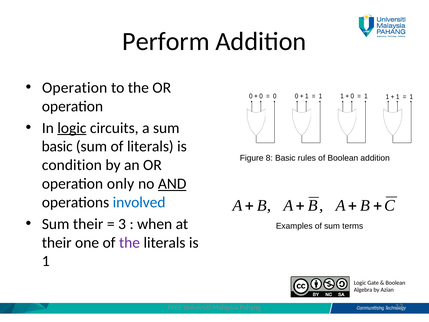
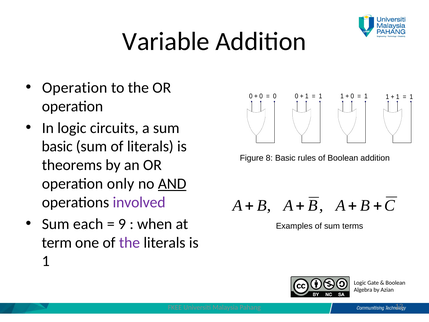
Perform: Perform -> Variable (166, 42)
logic underline: present -> none (72, 128)
condition: condition -> theorems (72, 165)
involved colour: blue -> purple (139, 202)
Sum their: their -> each (88, 224)
3: 3 -> 9 (122, 224)
their: their -> term (57, 242)
